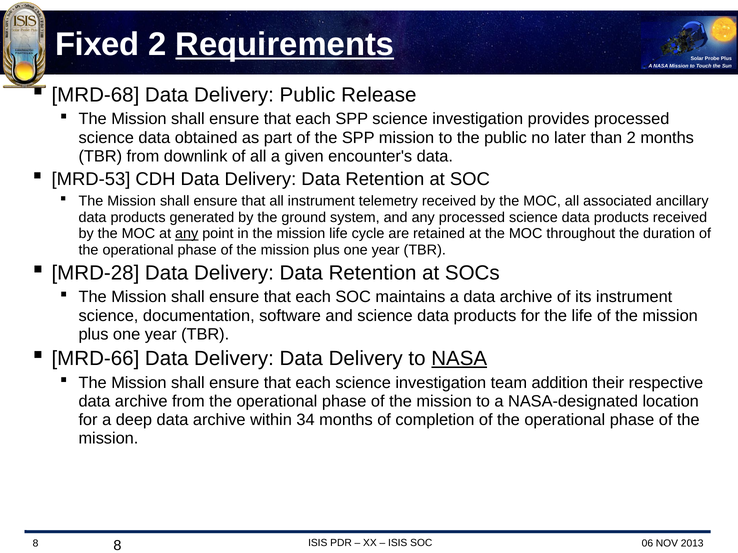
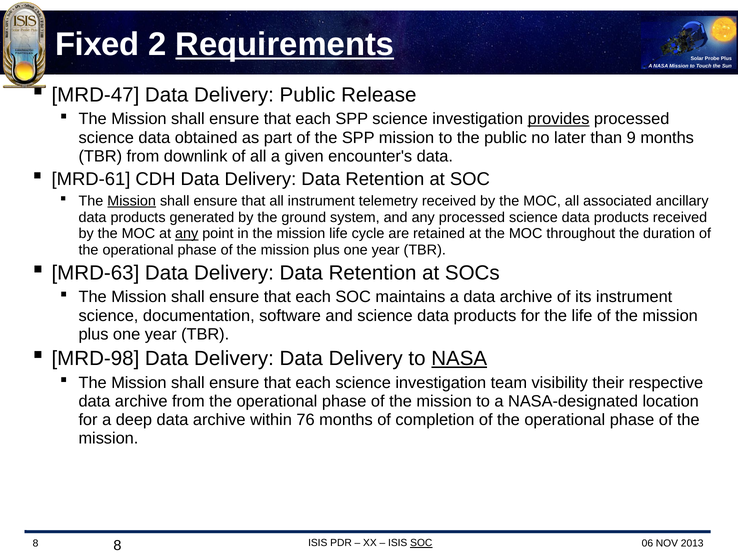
MRD-68: MRD-68 -> MRD-47 (95, 95)
provides underline: none -> present (559, 119)
than 2: 2 -> 9 (631, 138)
MRD-53: MRD-53 -> MRD-61 (91, 179)
Mission underline: none -> present (132, 201)
MRD-28: MRD-28 -> MRD-63 (95, 273)
MRD-66: MRD-66 -> MRD-98 (95, 359)
addition: addition -> visibility (560, 383)
34: 34 -> 76 (306, 420)
SOC underline: none -> present (421, 544)
